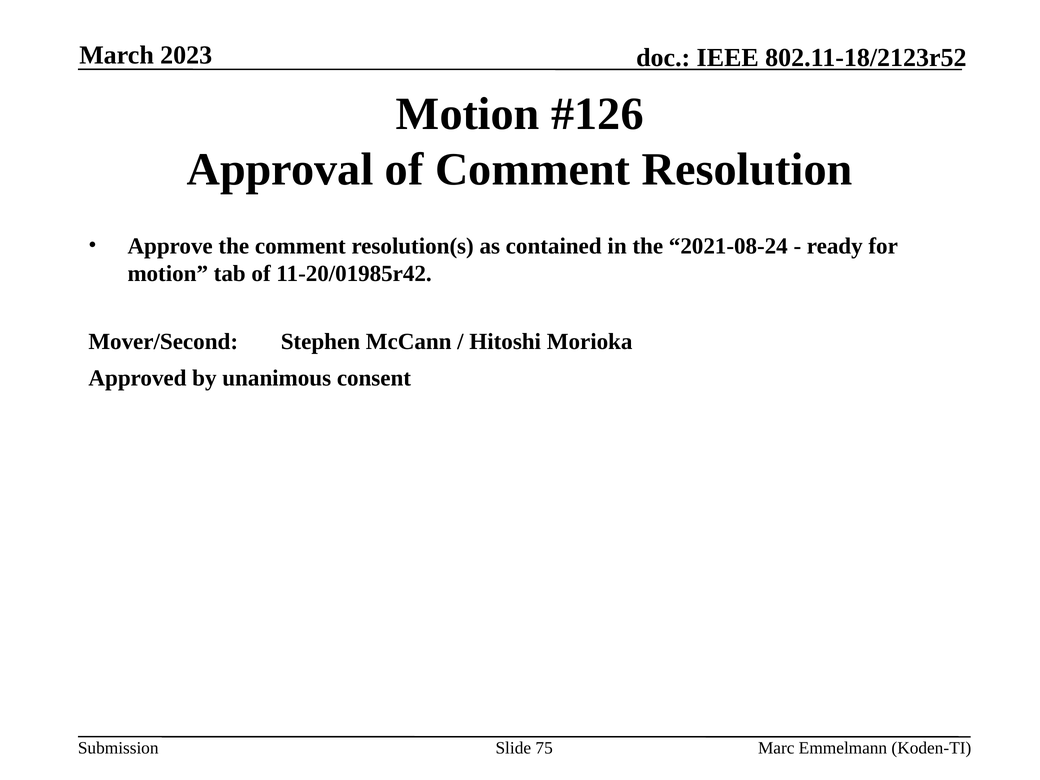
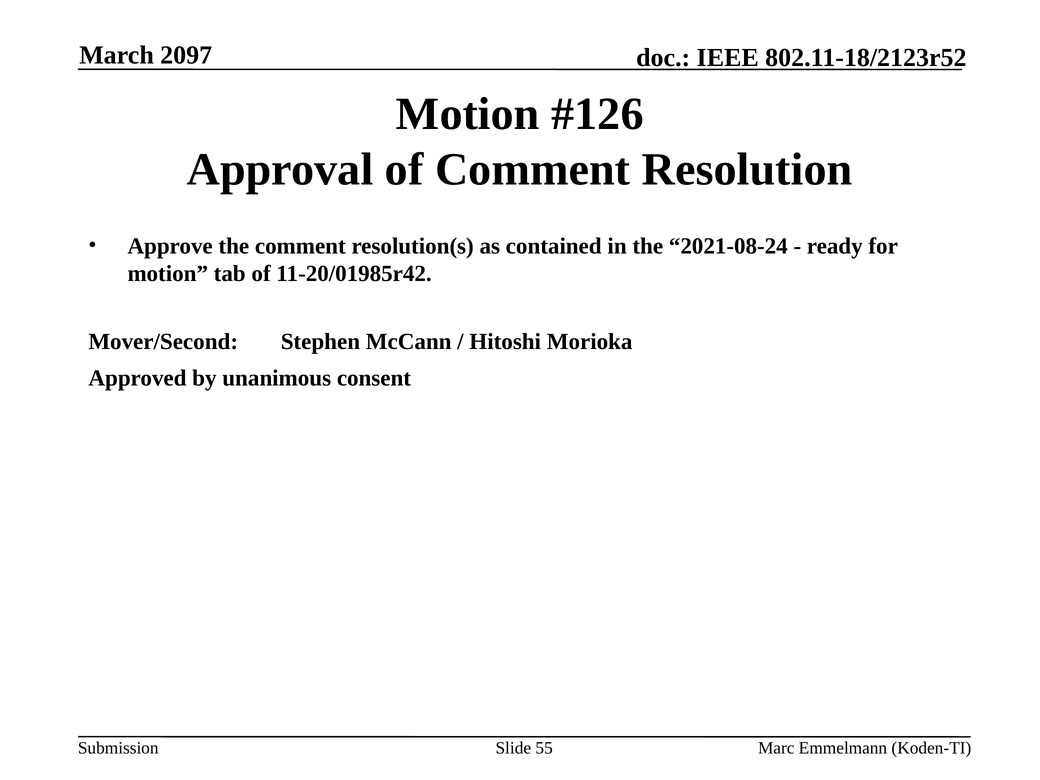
2023: 2023 -> 2097 (186, 55)
75: 75 -> 55 (544, 748)
